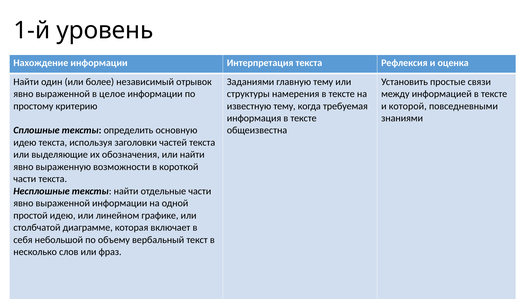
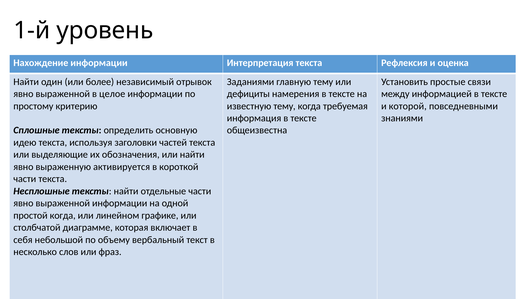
структуры: структуры -> дефициты (248, 94)
возможности: возможности -> активируется (122, 167)
простой идею: идею -> когда (63, 215)
